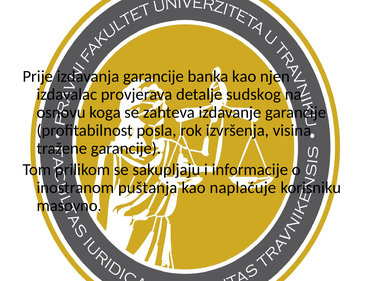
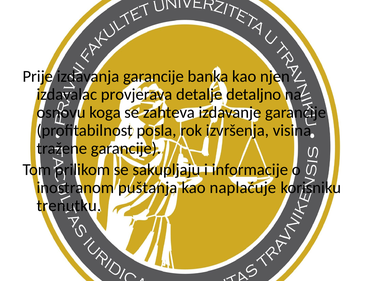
sudskog: sudskog -> detaljno (254, 94)
masovno: masovno -> trenutku (69, 206)
